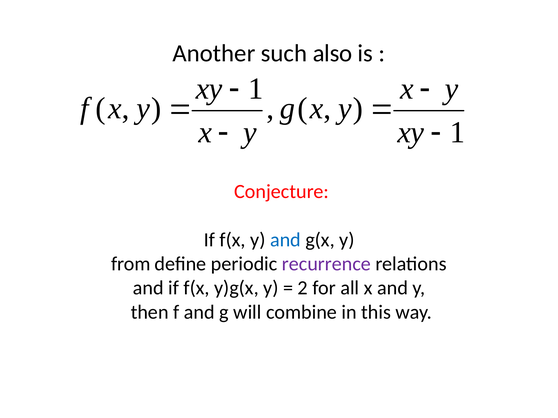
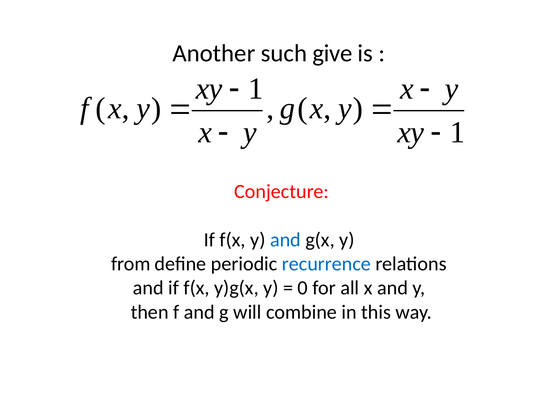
also: also -> give (332, 53)
recurrence colour: purple -> blue (326, 264)
2: 2 -> 0 (303, 288)
